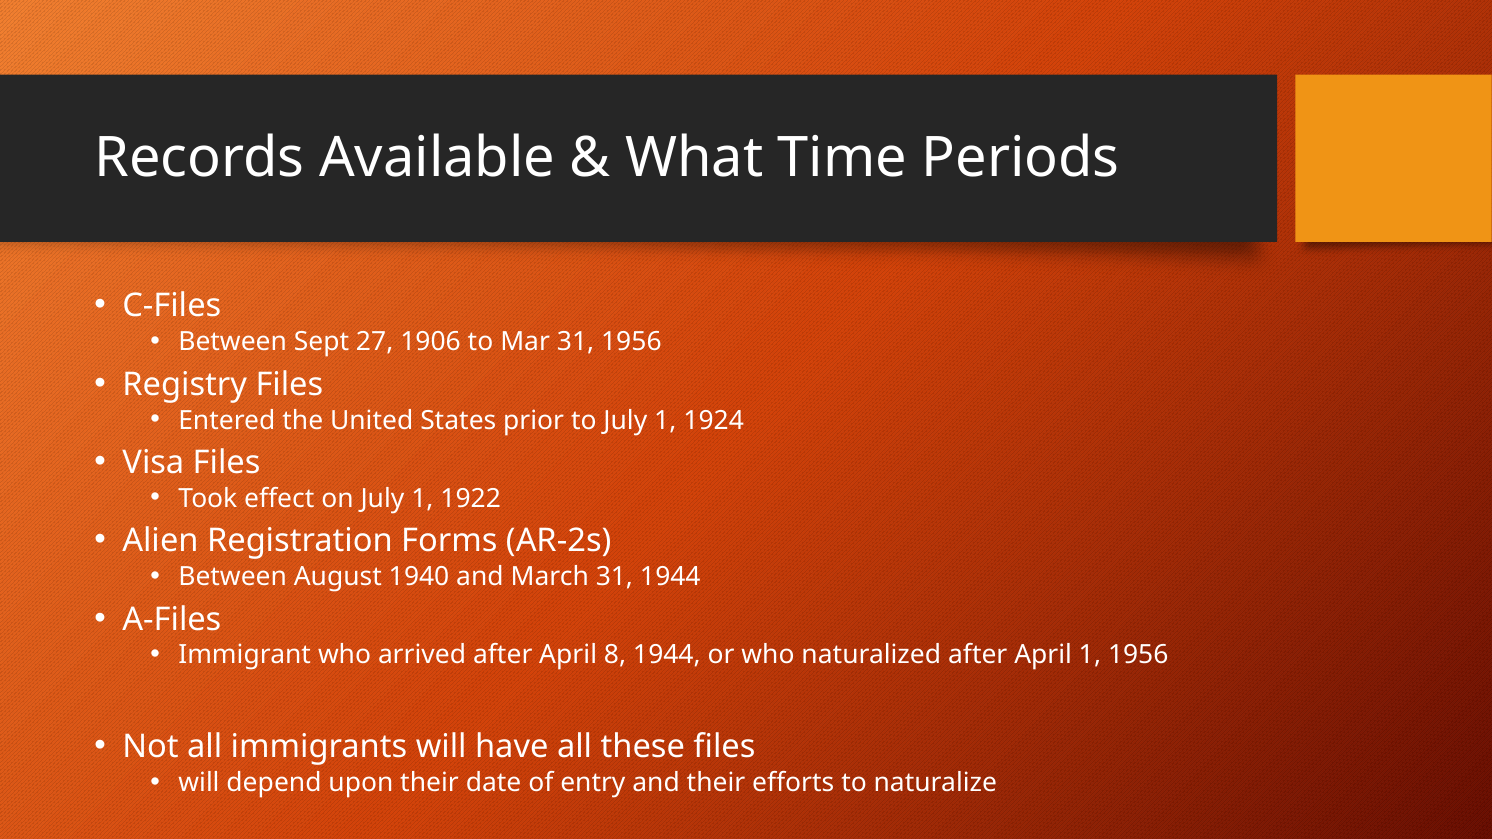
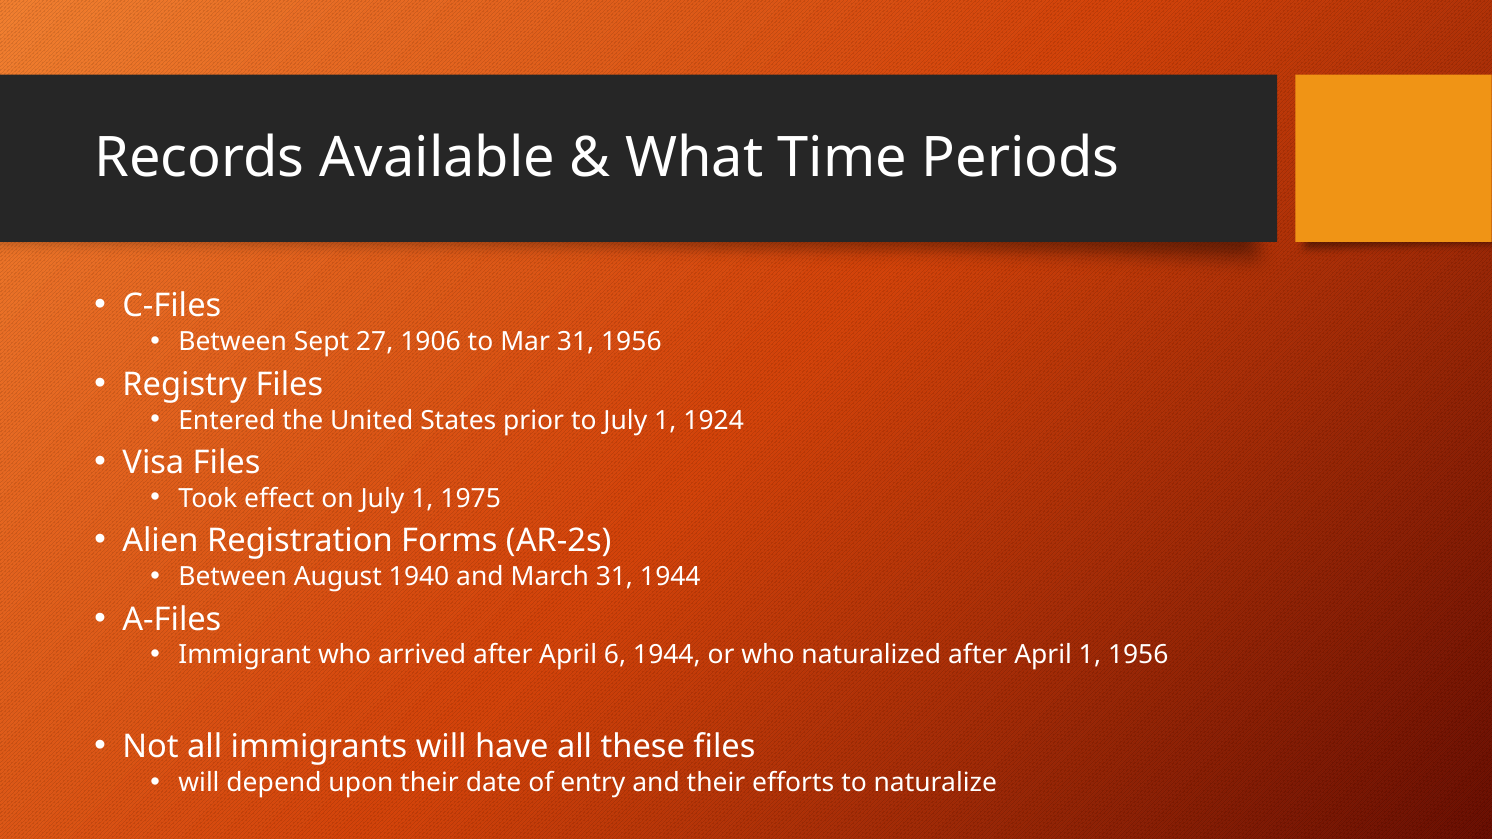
1922: 1922 -> 1975 (471, 499)
8: 8 -> 6 (615, 655)
